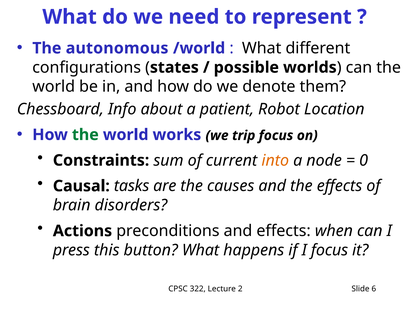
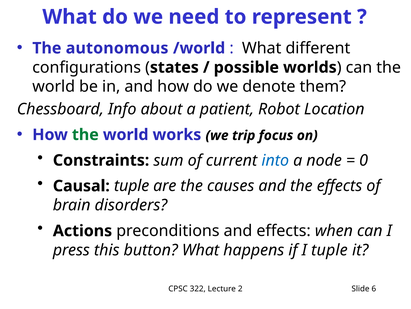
into colour: orange -> blue (275, 160)
Causal tasks: tasks -> tuple (132, 186)
I focus: focus -> tuple (329, 250)
